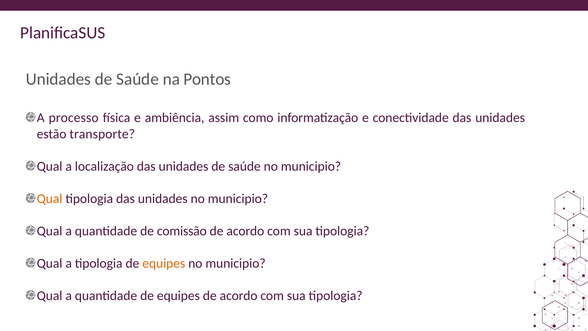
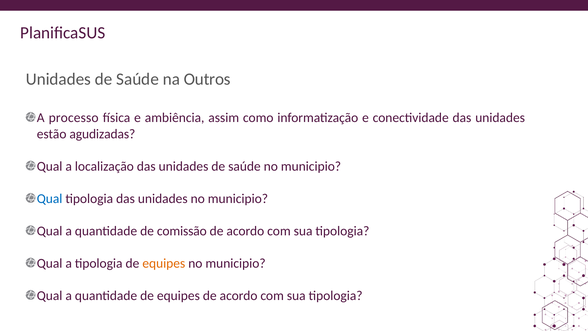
Pontos: Pontos -> Outros (207, 79)
transporte: transporte -> agudizadas (102, 134)
Qual colour: orange -> blue (50, 199)
